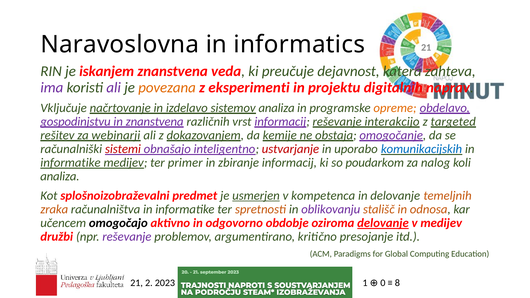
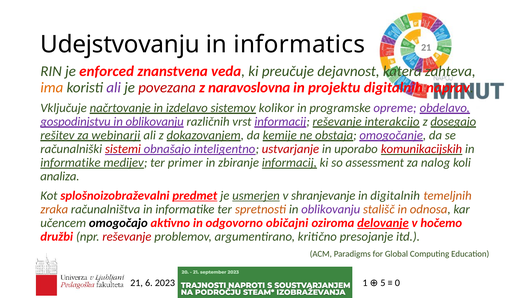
Naravoslovna: Naravoslovna -> Udejstvovanju (120, 45)
iskanjem: iskanjem -> enforced (107, 71)
ima colour: purple -> orange (52, 88)
povezana colour: orange -> red (167, 88)
eksperimenti: eksperimenti -> naravoslovna (249, 88)
sistemov analiza: analiza -> kolikor (276, 108)
opreme colour: orange -> purple (395, 108)
znanstvena: znanstvena -> oblikovanju (155, 122)
targeted: targeted -> dosegajo (453, 122)
komunikacijskih colour: blue -> red (421, 149)
informacij underline: none -> present (289, 163)
poudarkom: poudarkom -> assessment (375, 163)
predmet underline: none -> present (195, 196)
kompetenca: kompetenca -> shranjevanje (323, 196)
in delovanje: delovanje -> digitalnih (395, 196)
obdobje: obdobje -> običajni (287, 223)
v medijev: medijev -> hočemo (441, 223)
reševanje colour: purple -> red (127, 237)
2: 2 -> 6 (149, 283)
0: 0 -> 5 (383, 283)
8: 8 -> 0 (397, 283)
